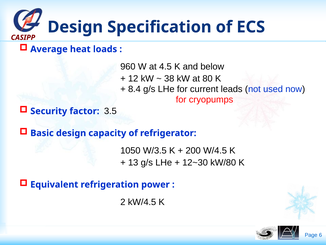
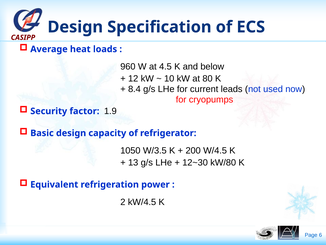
38: 38 -> 10 (169, 78)
3.5: 3.5 -> 1.9 (110, 111)
